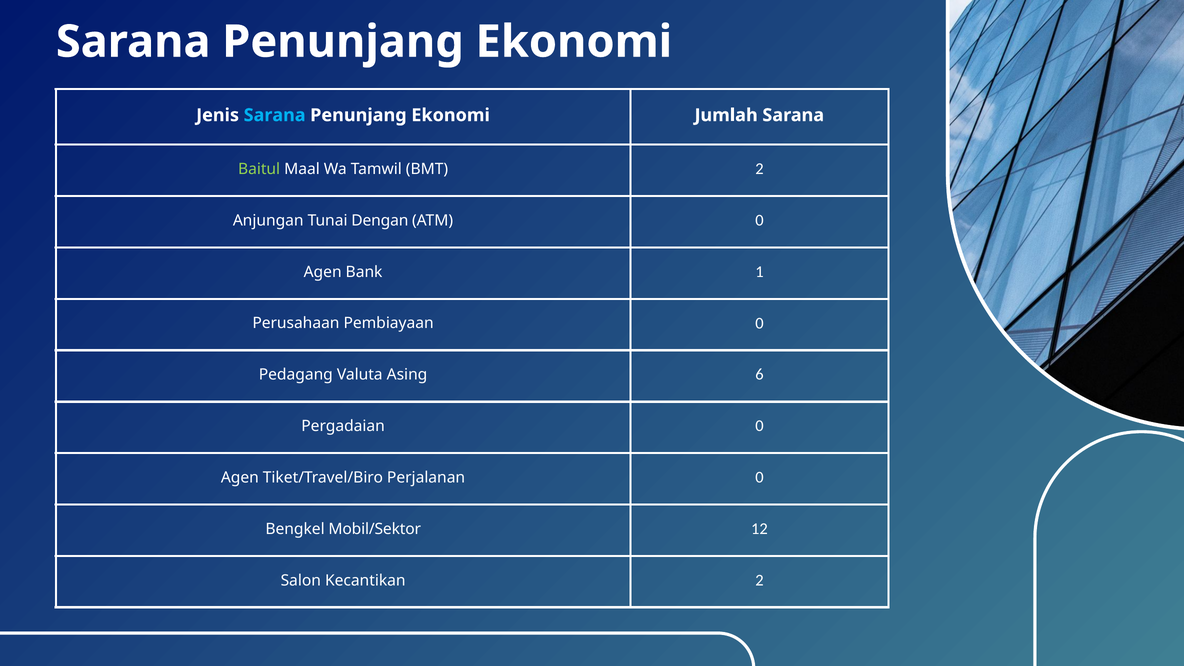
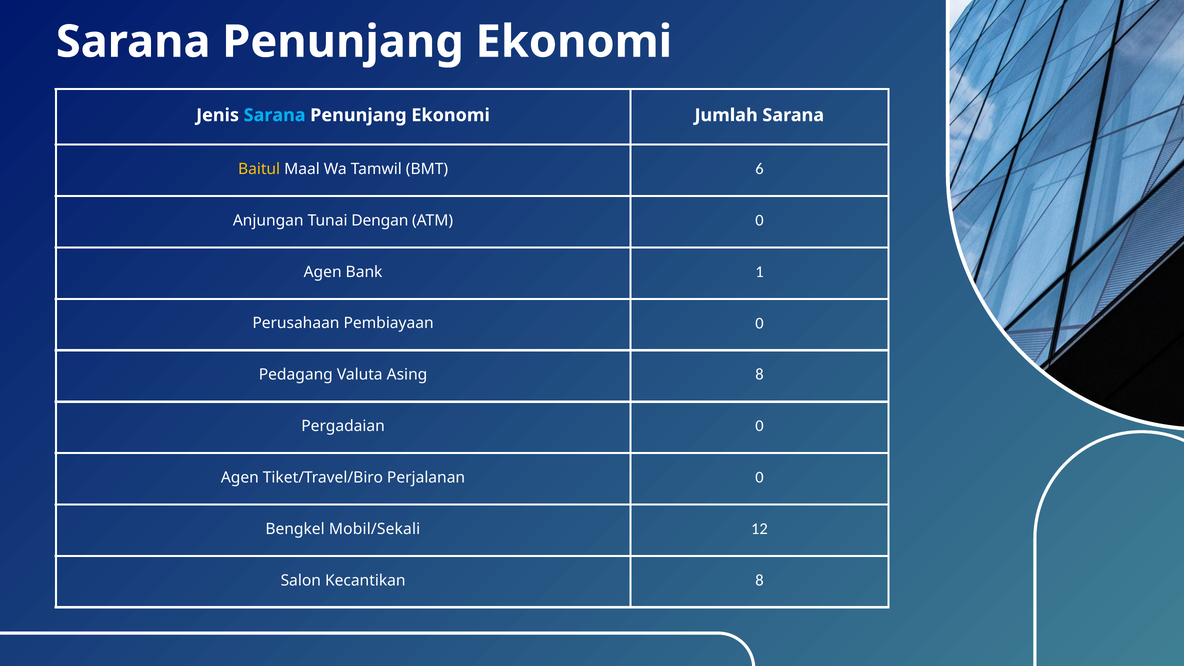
Baitul colour: light green -> yellow (259, 169)
BMT 2: 2 -> 6 (759, 169)
Asing 6: 6 -> 8 (759, 375)
Mobil/Sektor: Mobil/Sektor -> Mobil/Sekali (375, 529)
Kecantikan 2: 2 -> 8 (759, 580)
